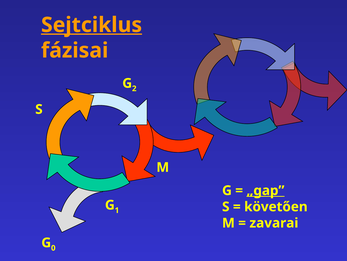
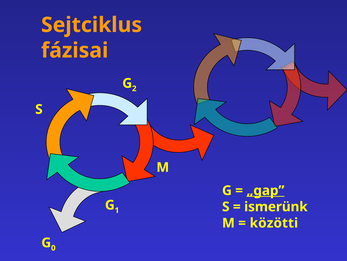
Sejtciklus underline: present -> none (92, 25)
követően: követően -> ismerünk (276, 206)
zavarai: zavarai -> közötti (274, 222)
